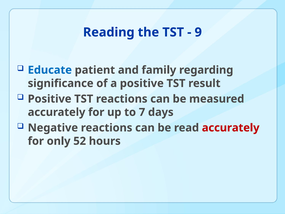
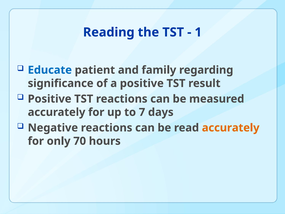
9: 9 -> 1 (198, 32)
accurately colour: red -> orange (231, 128)
52: 52 -> 70 (80, 141)
